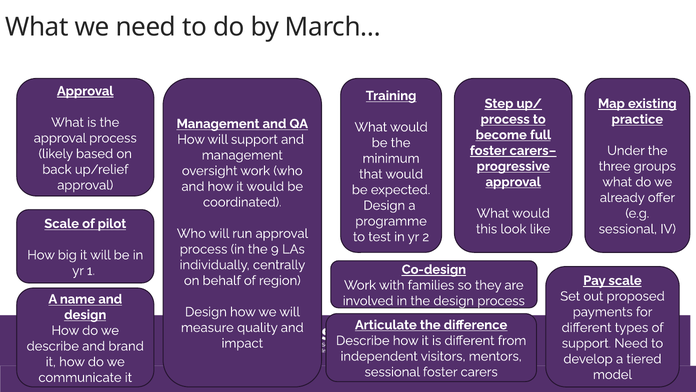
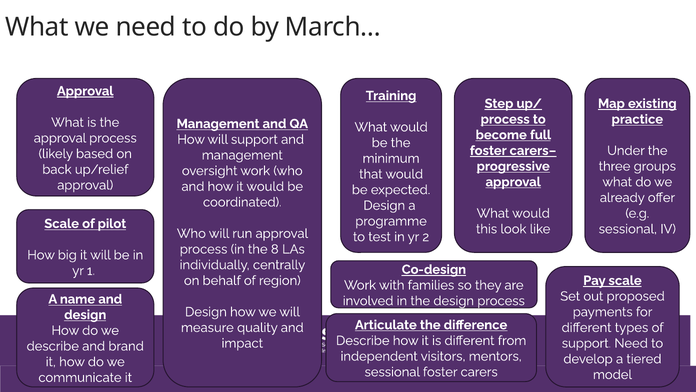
9: 9 -> 8 (275, 249)
